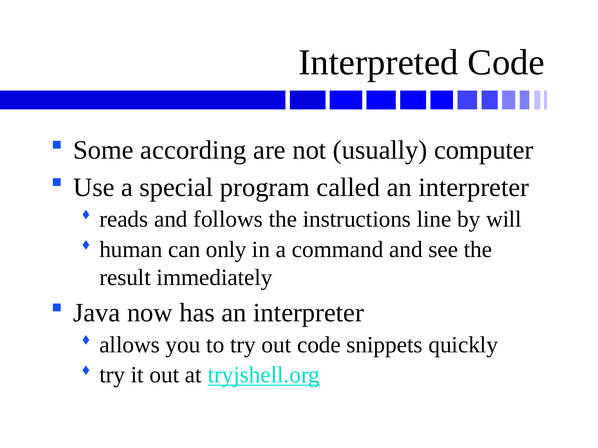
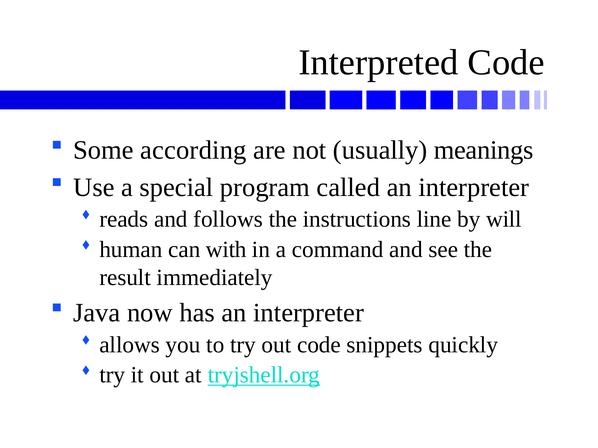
computer: computer -> meanings (484, 150)
only: only -> with (226, 250)
